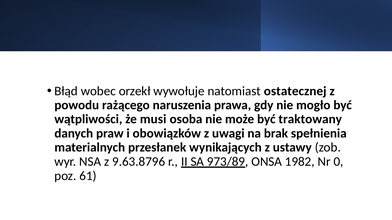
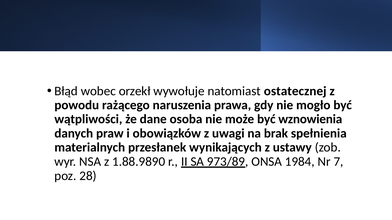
musi: musi -> dane (153, 119)
traktowany: traktowany -> wznowienia (310, 119)
9.63.8796: 9.63.8796 -> 1.88.9890 (139, 162)
1982: 1982 -> 1984 (300, 162)
0: 0 -> 7 (338, 162)
61: 61 -> 28 (88, 176)
